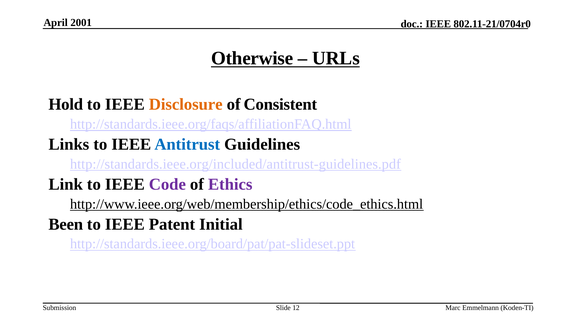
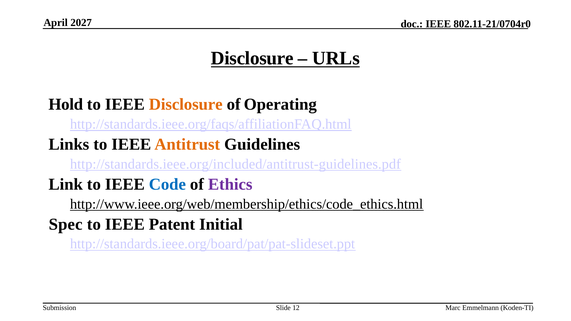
2001: 2001 -> 2027 (81, 23)
Otherwise: Otherwise -> Disclosure (252, 58)
Consistent: Consistent -> Operating (280, 105)
Antitrust colour: blue -> orange (187, 145)
Code colour: purple -> blue (167, 184)
Been: Been -> Spec (66, 224)
